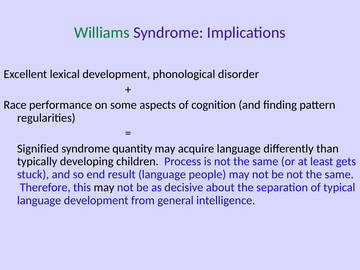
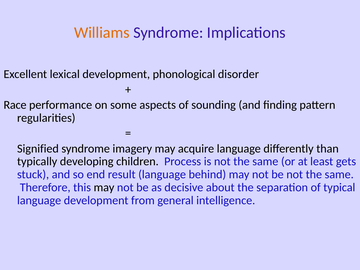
Williams colour: green -> orange (102, 33)
cognition: cognition -> sounding (214, 105)
quantity: quantity -> imagery (132, 149)
people: people -> behind (207, 174)
